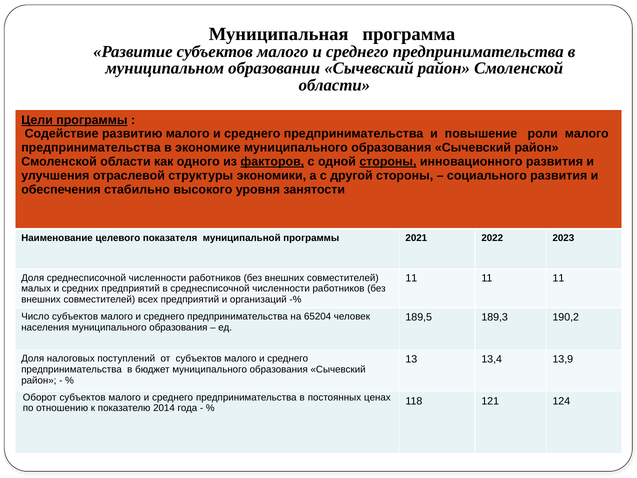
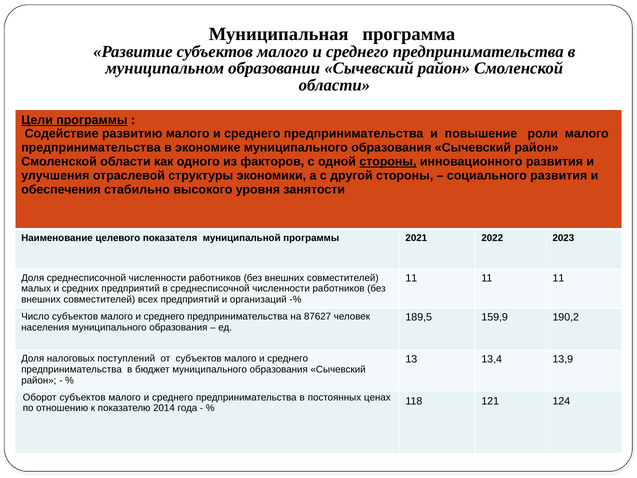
факторов underline: present -> none (272, 162)
65204: 65204 -> 87627 (318, 317)
189,3: 189,3 -> 159,9 (495, 317)
